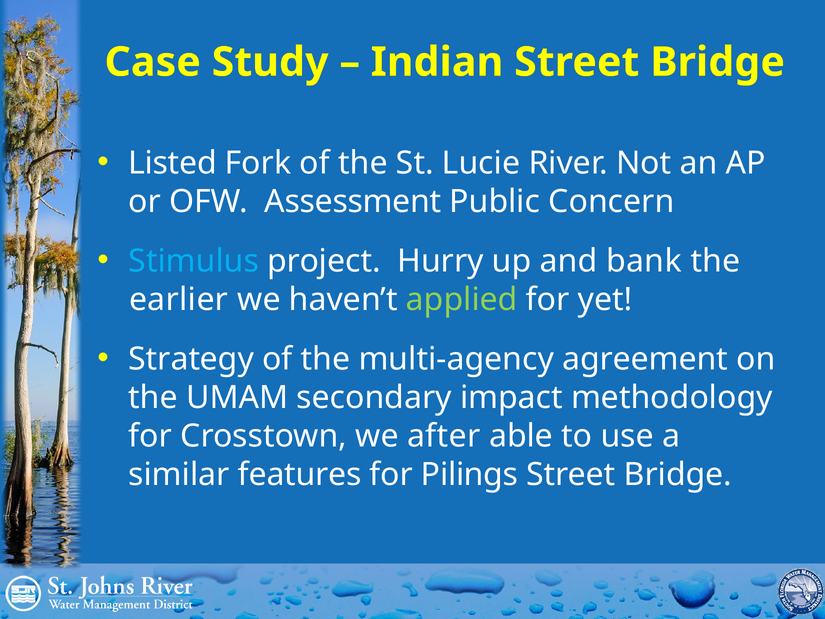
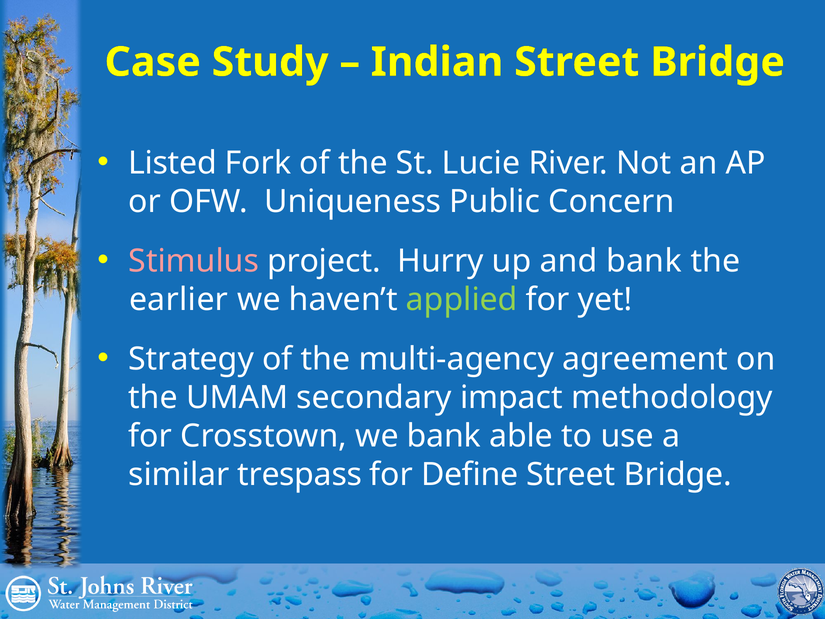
Assessment: Assessment -> Uniqueness (353, 202)
Stimulus colour: light blue -> pink (194, 261)
we after: after -> bank (444, 436)
features: features -> trespass (300, 475)
Pilings: Pilings -> Define (470, 475)
